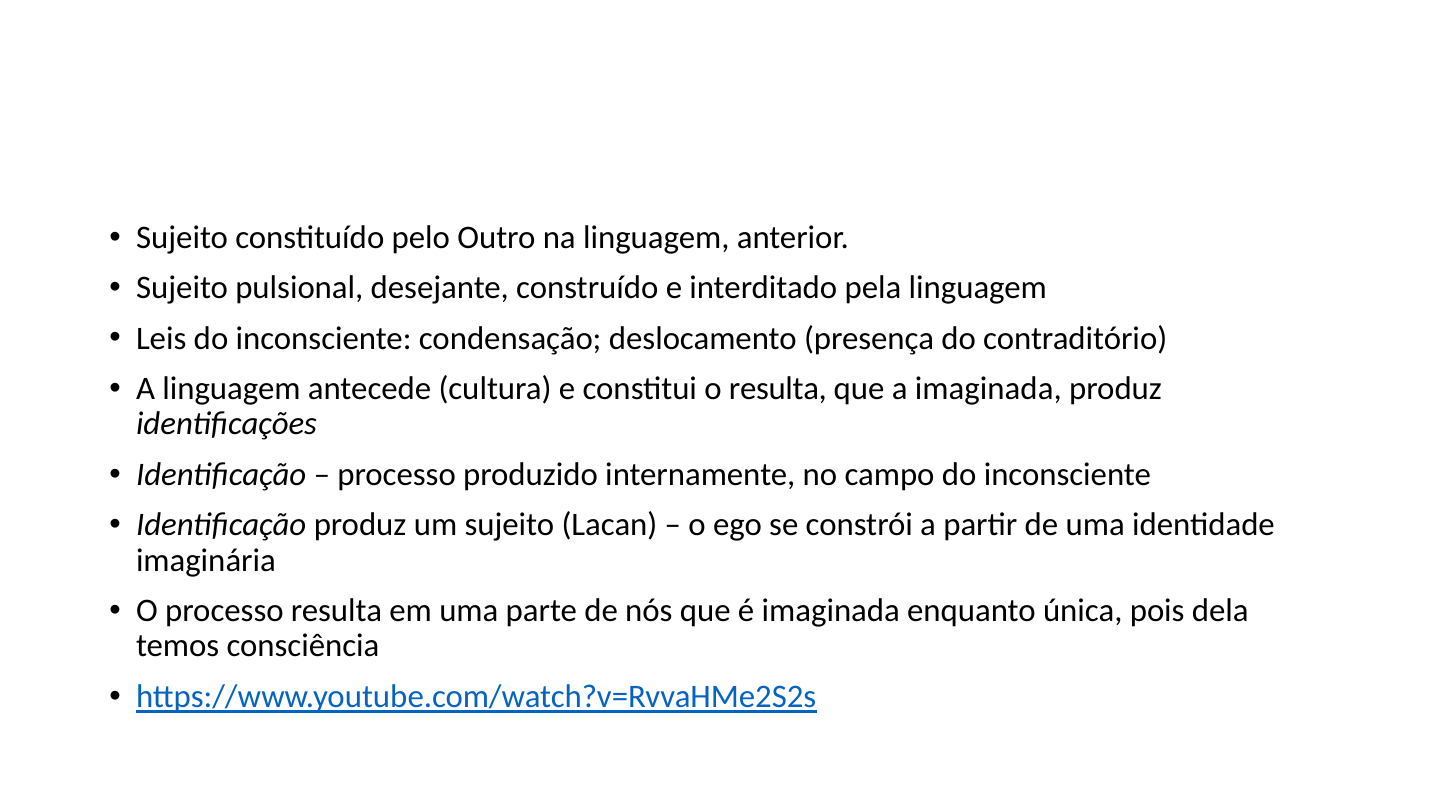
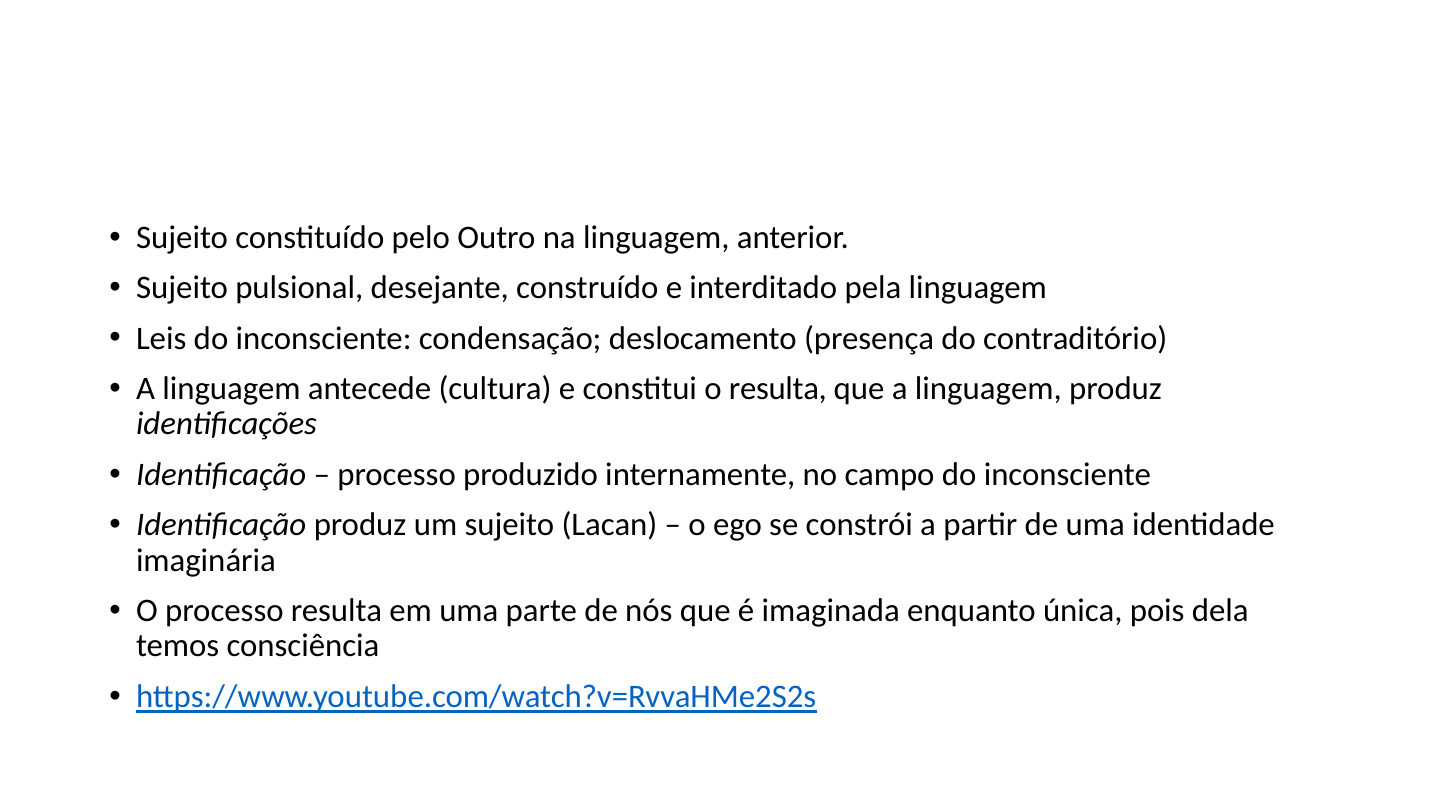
que a imaginada: imaginada -> linguagem (988, 389)
